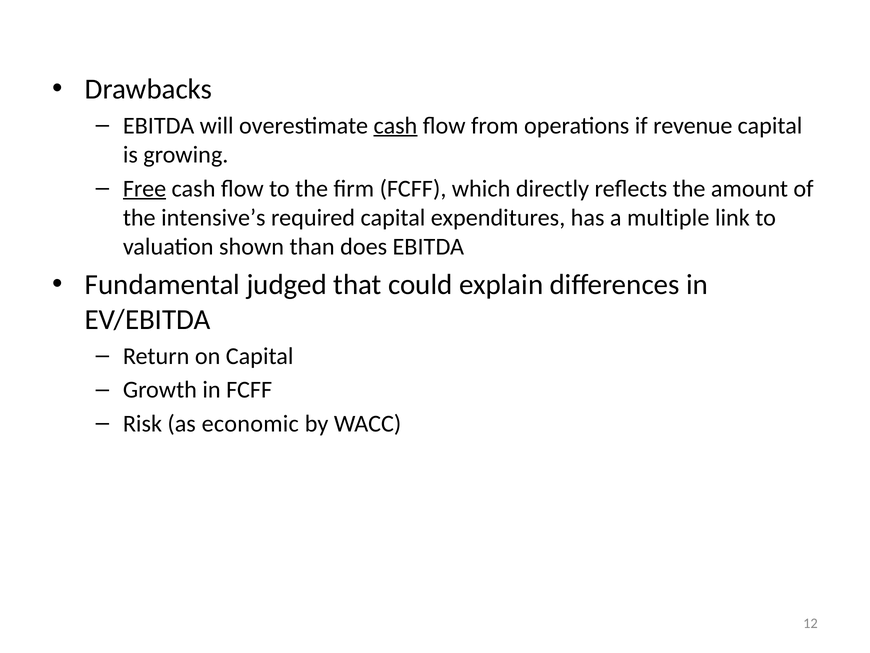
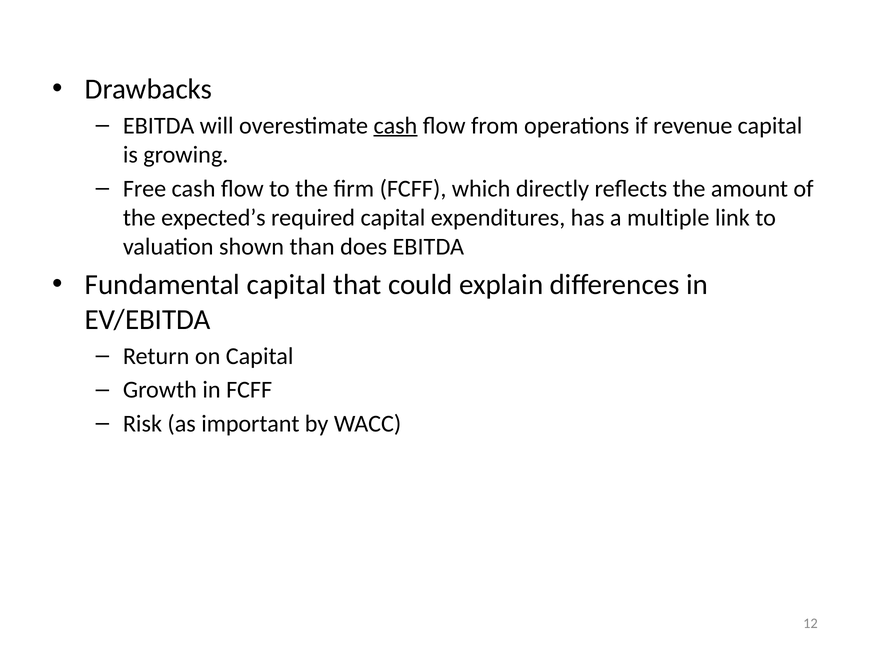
Free underline: present -> none (145, 188)
intensive’s: intensive’s -> expected’s (213, 217)
Fundamental judged: judged -> capital (287, 285)
economic: economic -> important (250, 423)
